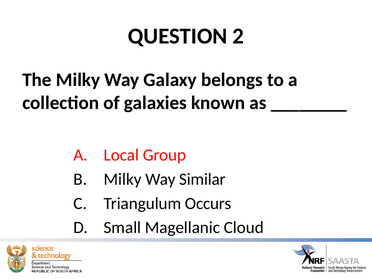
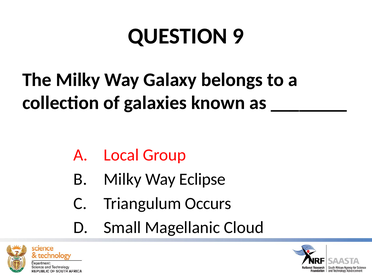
2: 2 -> 9 (238, 36)
Similar: Similar -> Eclipse (202, 179)
